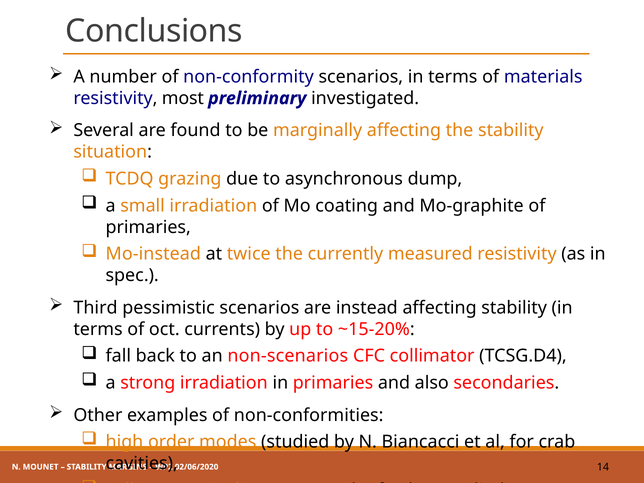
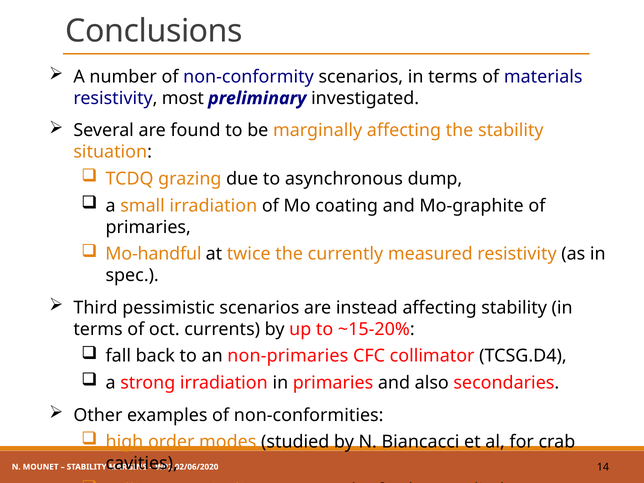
Mo-instead: Mo-instead -> Mo-handful (153, 254)
non-scenarios: non-scenarios -> non-primaries (288, 356)
